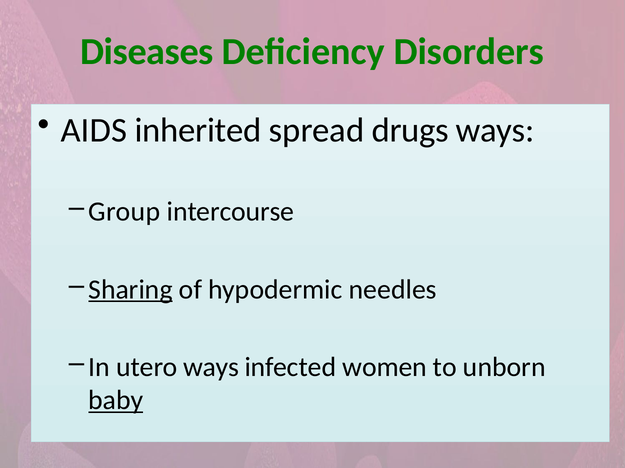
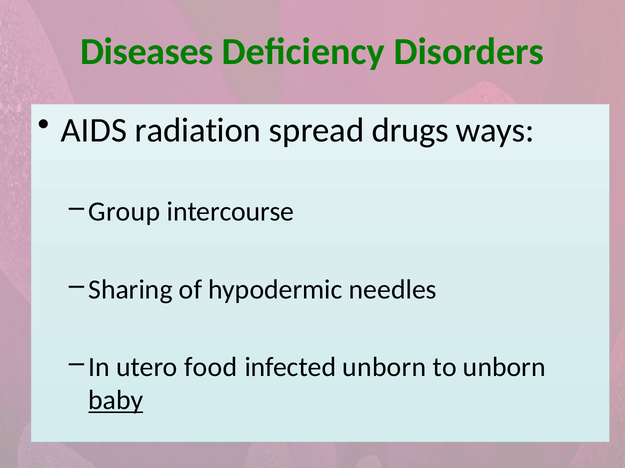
inherited: inherited -> radiation (198, 131)
Sharing underline: present -> none (130, 290)
utero ways: ways -> food (211, 368)
infected women: women -> unborn (384, 368)
